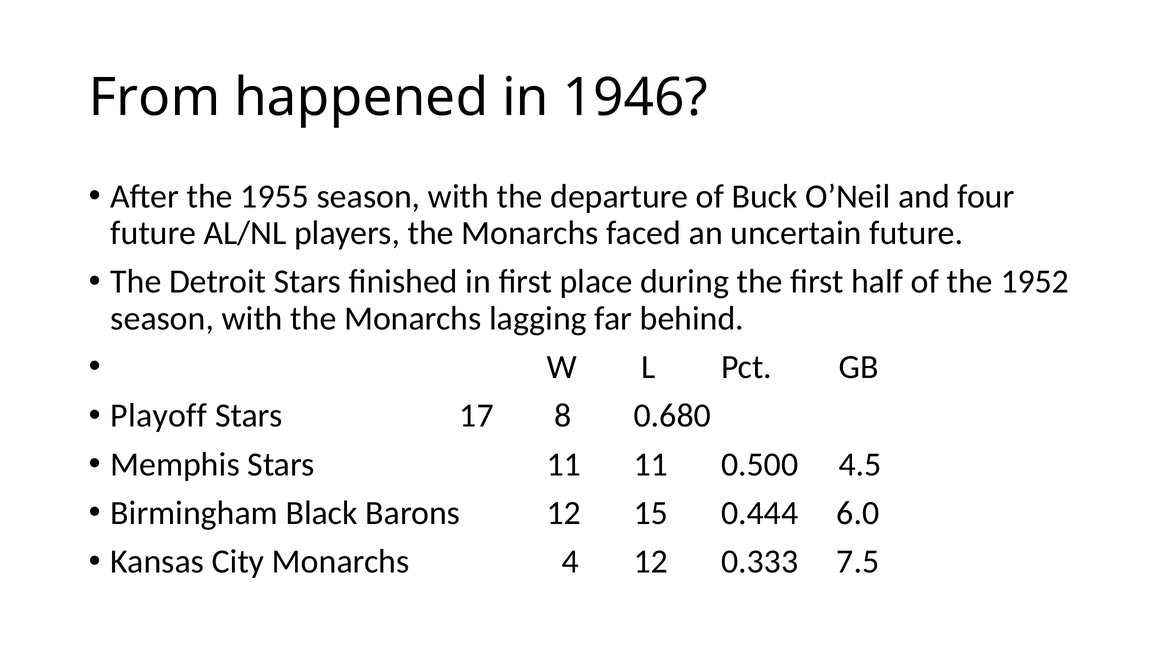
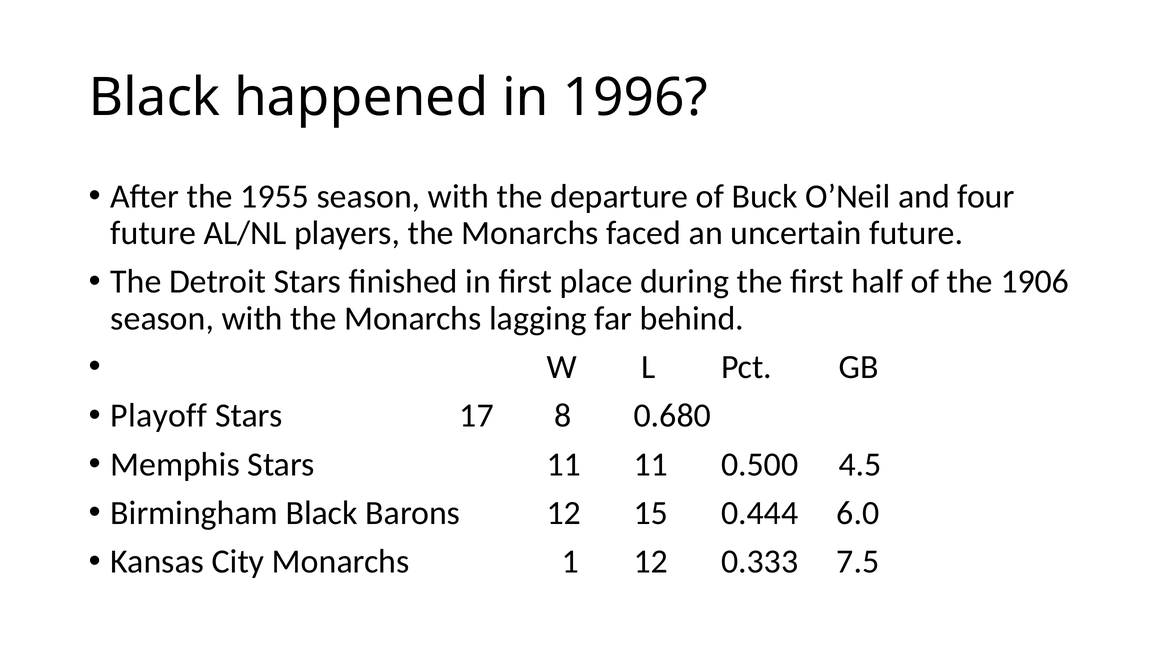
From: From -> Black (155, 98)
1946: 1946 -> 1996 (635, 98)
1952: 1952 -> 1906 (1035, 282)
4: 4 -> 1 (570, 562)
